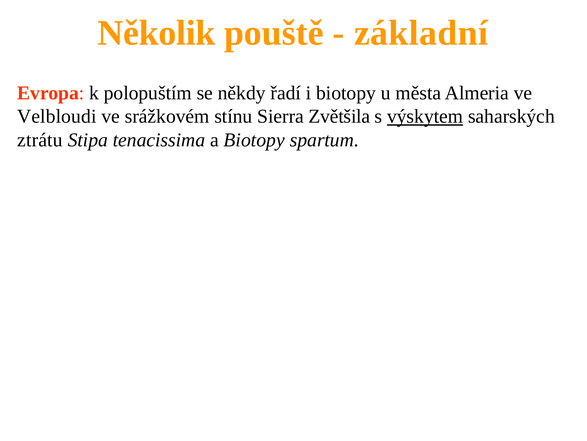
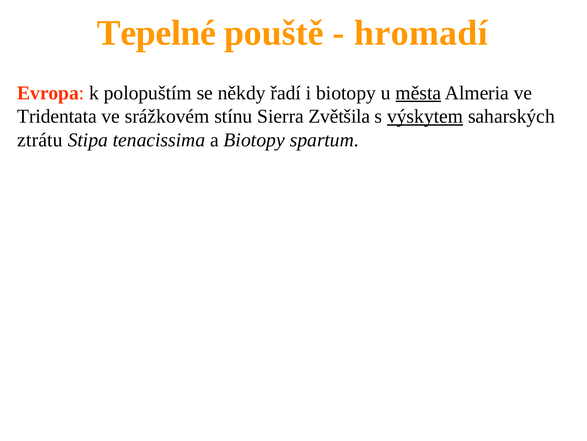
Několik: Několik -> Tepelné (156, 33)
základní: základní -> hromadí (421, 33)
města underline: none -> present (418, 93)
Velbloudi: Velbloudi -> Tridentata (57, 116)
